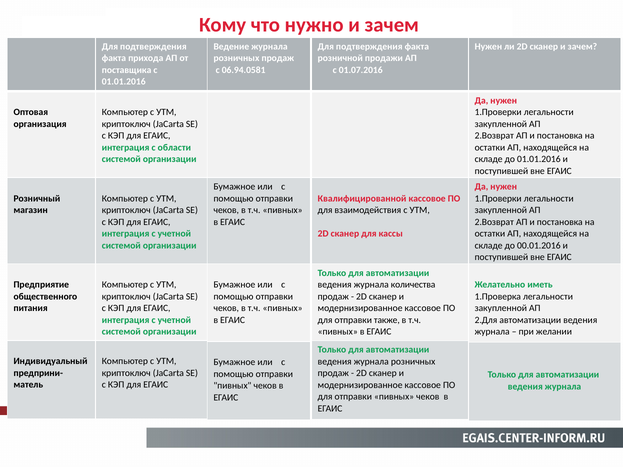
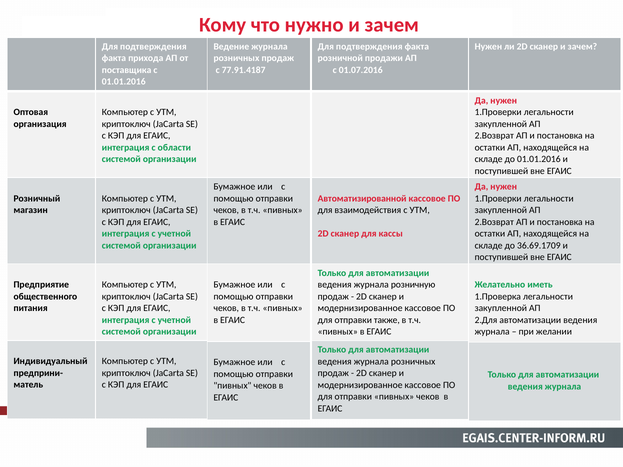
06.94.0581: 06.94.0581 -> 77.91.4187 (244, 70)
Квалифицированной: Квалифицированной -> Автоматизированной (362, 199)
00.01.2016: 00.01.2016 -> 36.69.1709 (539, 246)
количества: количества -> розничную (413, 285)
